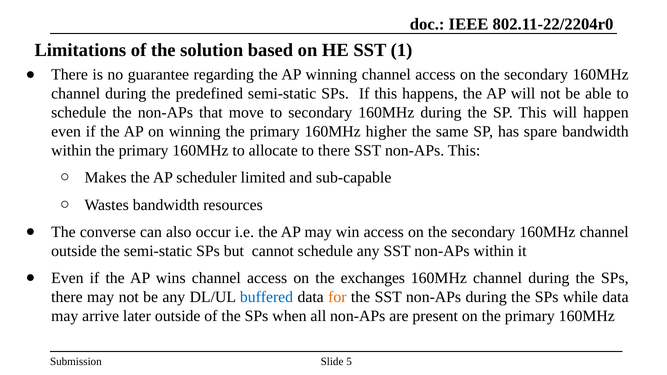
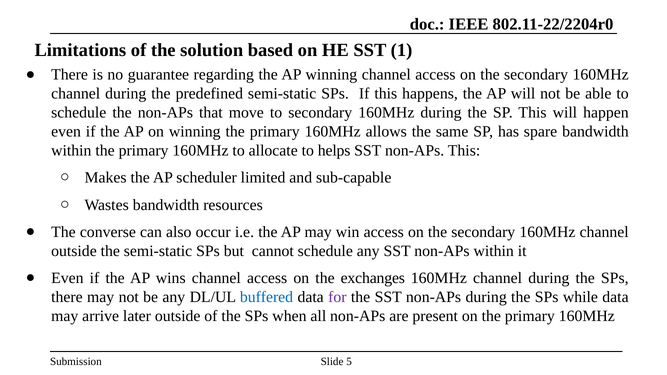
higher: higher -> allows (386, 132)
to there: there -> helps (334, 150)
for colour: orange -> purple (337, 297)
